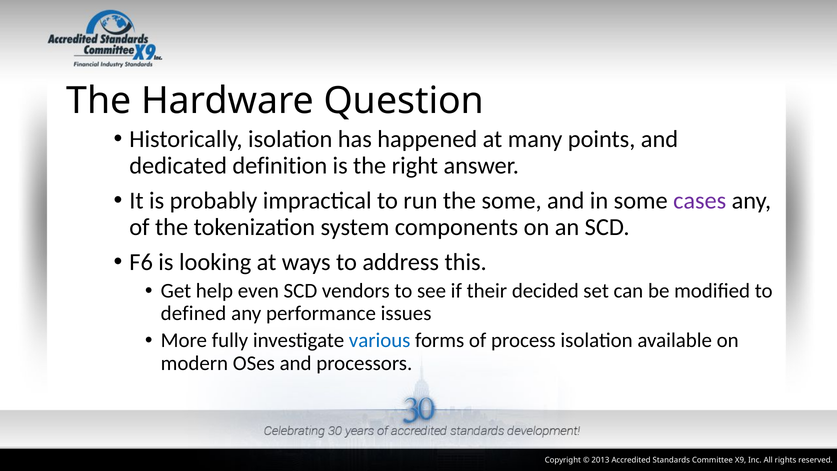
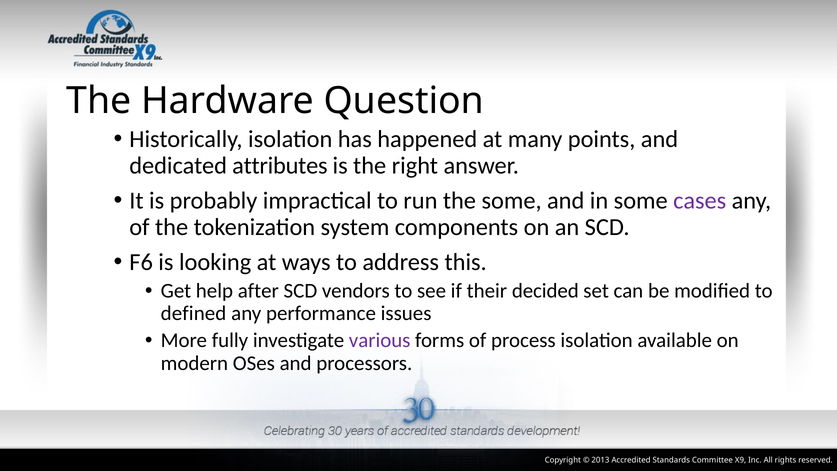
definition: definition -> attributes (280, 165)
even: even -> after (258, 291)
various colour: blue -> purple (380, 340)
